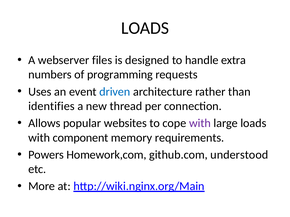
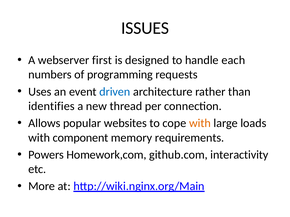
LOADS: LOADS -> ISSUES (145, 28)
files: files -> first (102, 60)
extra: extra -> each (233, 60)
with colour: purple -> orange (200, 123)
understood: understood -> interactivity (239, 155)
